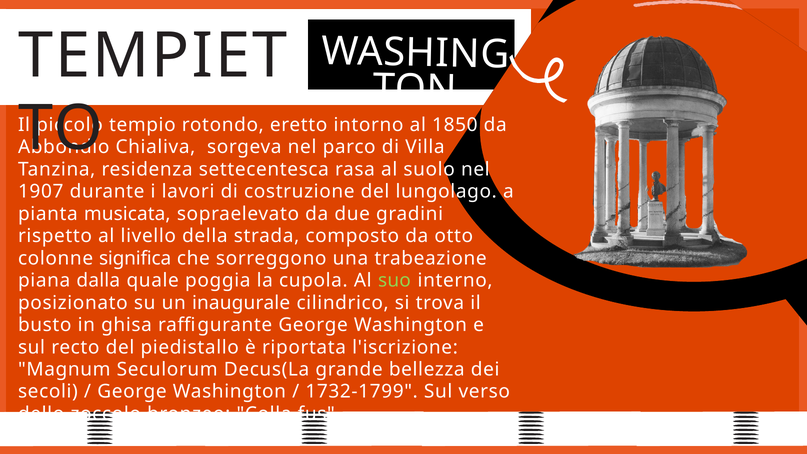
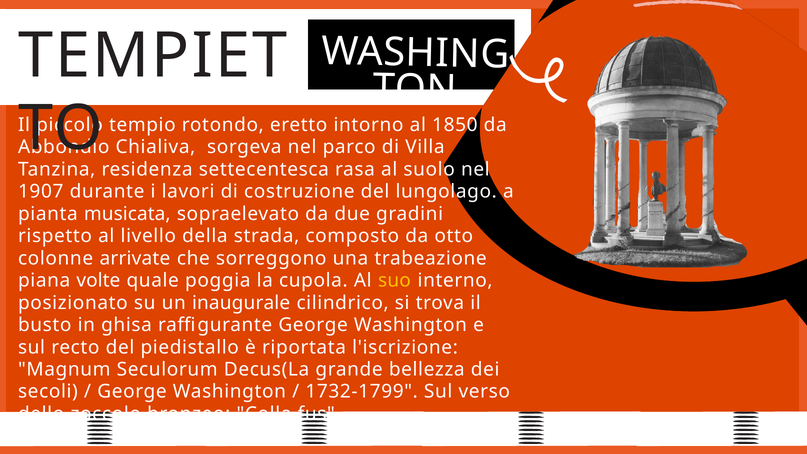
significa: significa -> arrivate (135, 258)
dalla: dalla -> volte (98, 281)
suo colour: light green -> yellow (394, 281)
